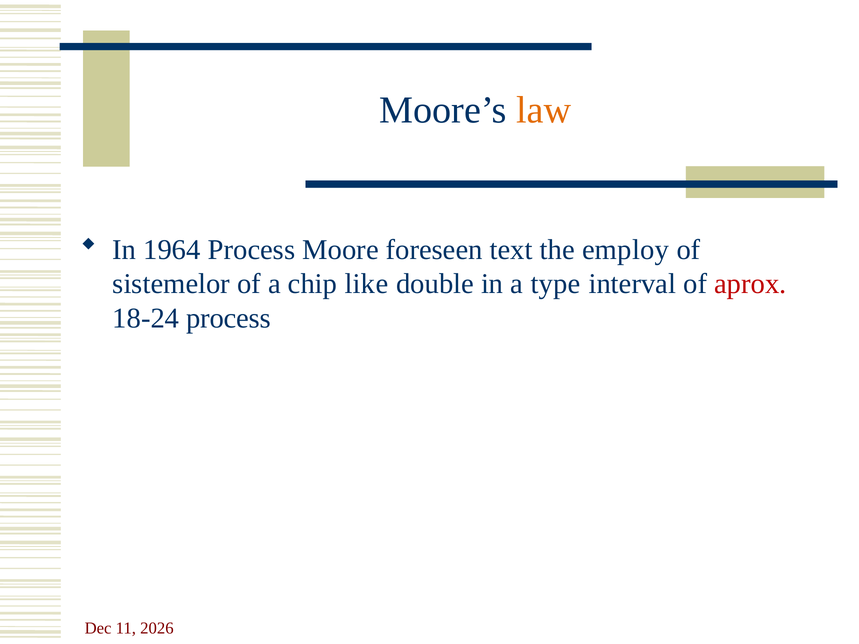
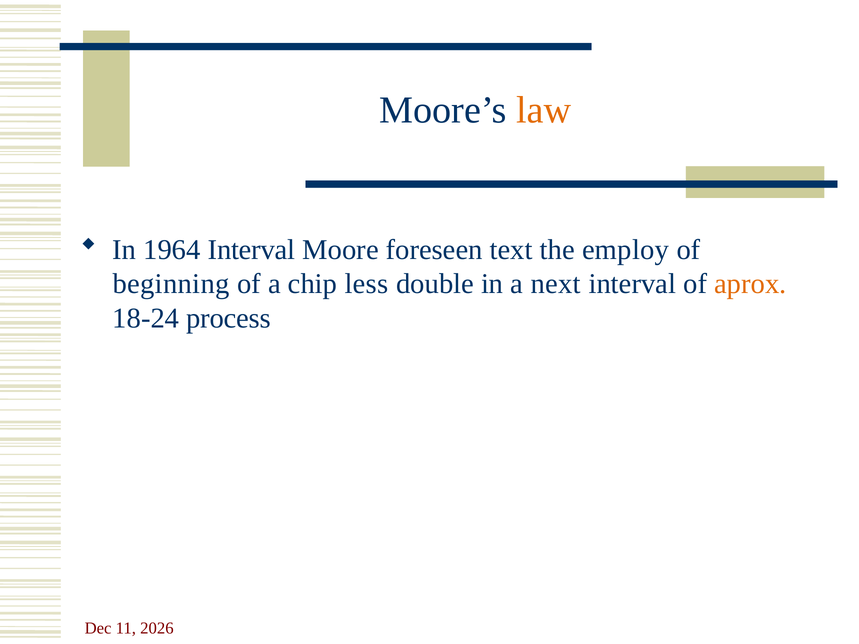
1964 Process: Process -> Interval (252, 250)
sistemelor: sistemelor -> beginning (171, 284)
like: like -> less (366, 284)
type: type -> next (556, 284)
aprox colour: red -> orange (750, 284)
